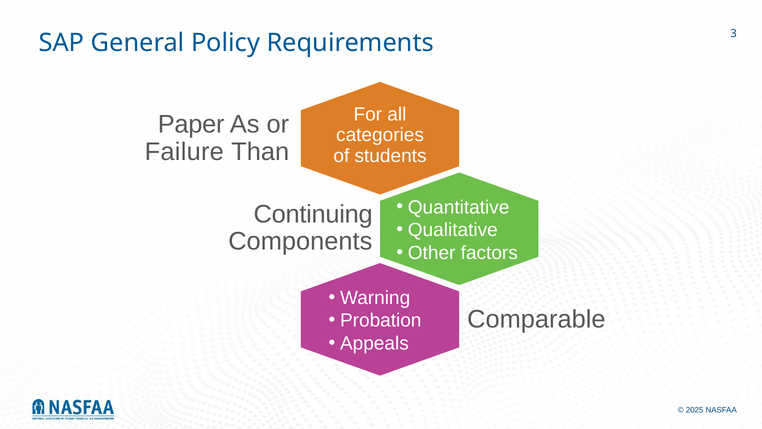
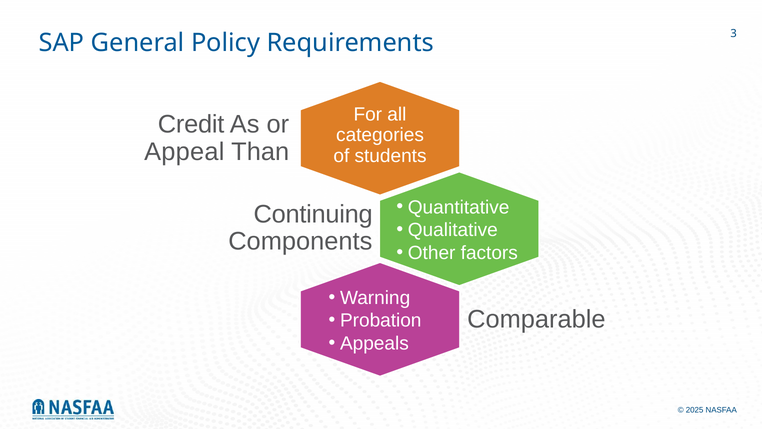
Paper: Paper -> Credit (191, 124)
Failure: Failure -> Appeal (184, 152)
